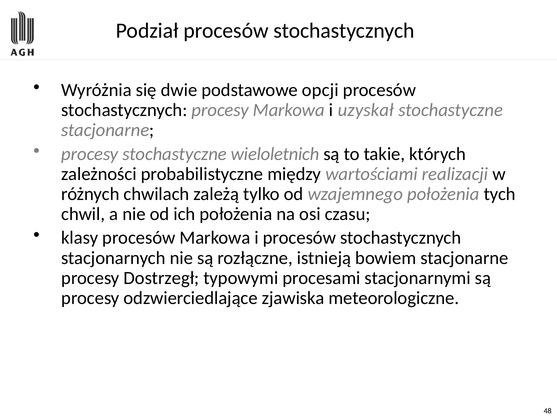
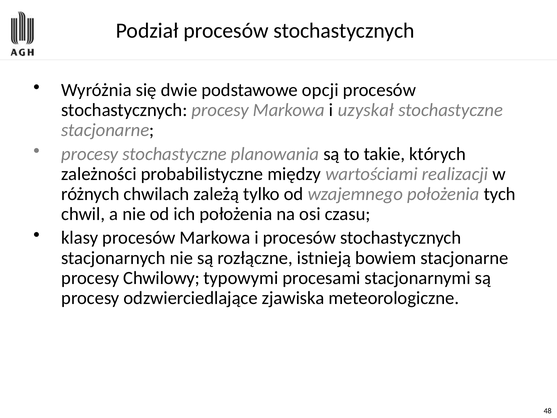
wieloletnich: wieloletnich -> planowania (275, 154)
Dostrzegł: Dostrzegł -> Chwilowy (161, 278)
